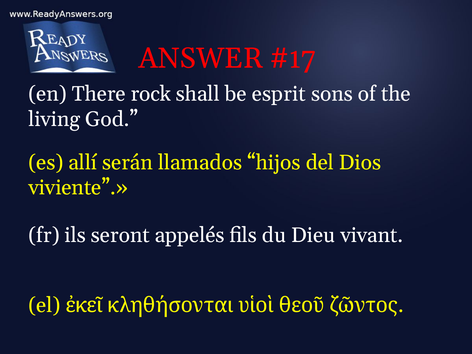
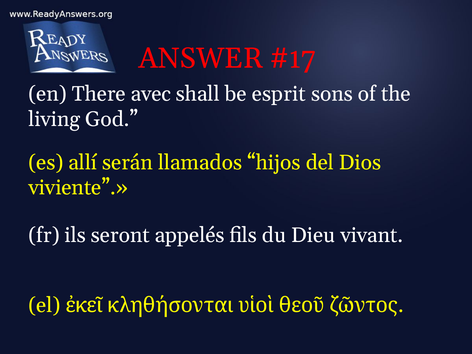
rock: rock -> avec (151, 94)
